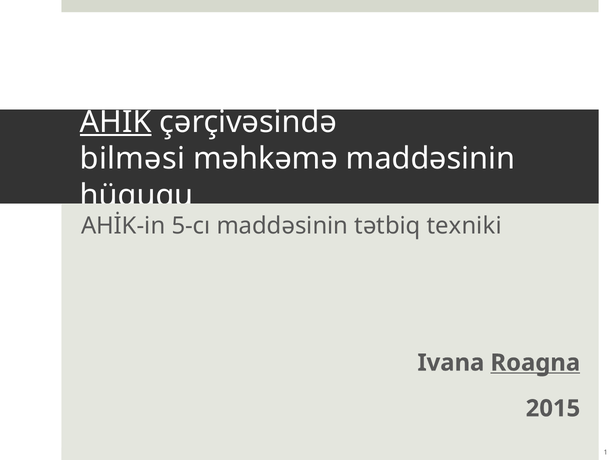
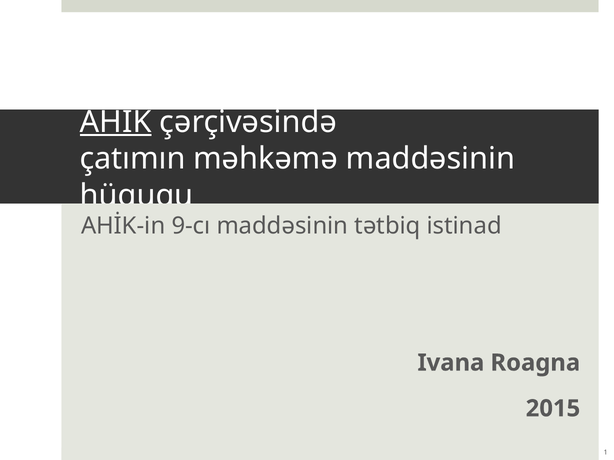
bilməsi: bilməsi -> çatımın (133, 159)
5-cı: 5-cı -> 9-cı (191, 226)
texniki: texniki -> istinad (464, 226)
Roagna underline: present -> none (535, 363)
